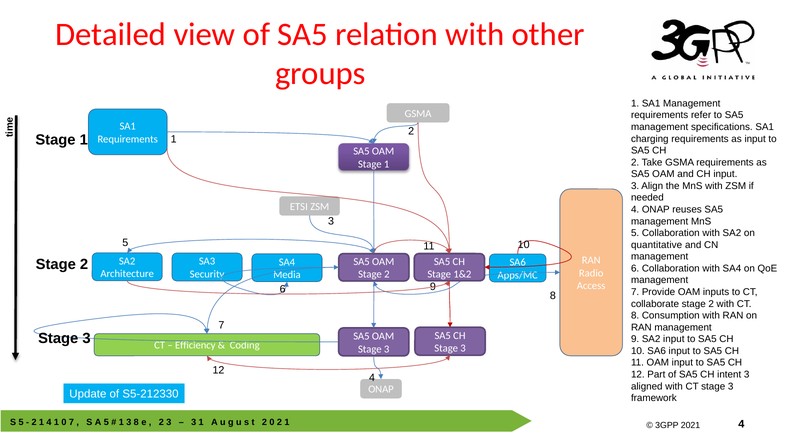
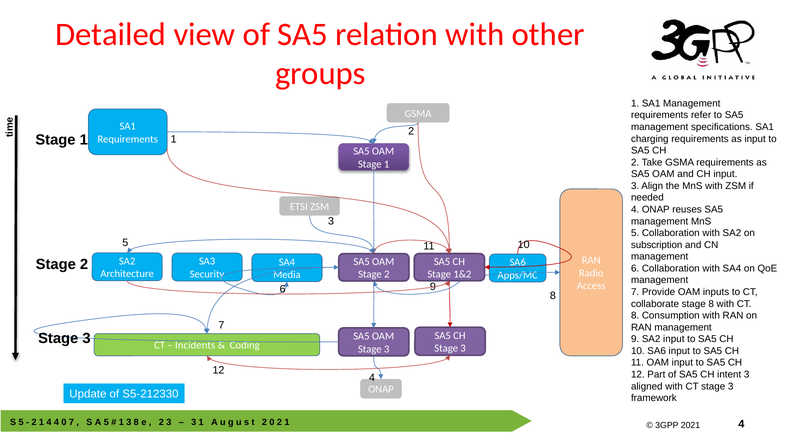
quantitative: quantitative -> subscription (657, 245)
collaborate stage 2: 2 -> 8 (711, 304)
Efficiency: Efficiency -> Incidents (195, 346)
4 1: 1 -> 4 (56, 423)
